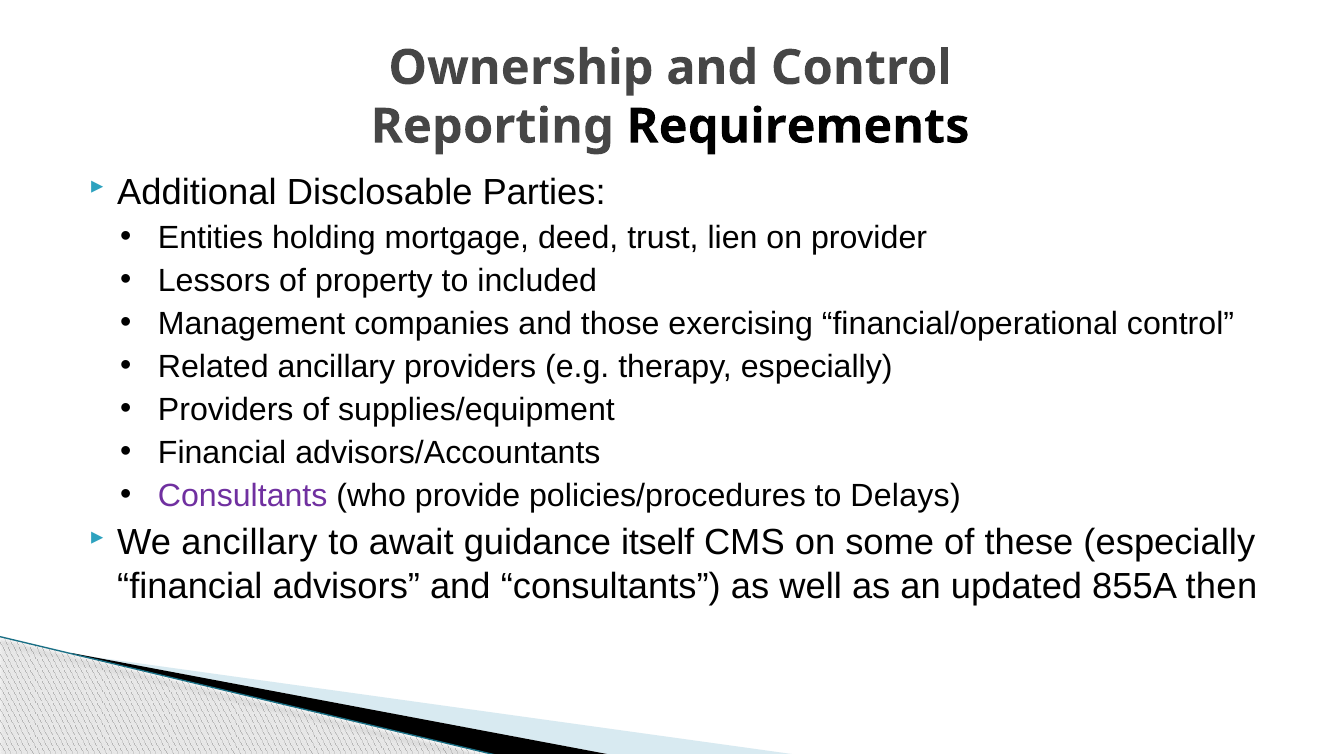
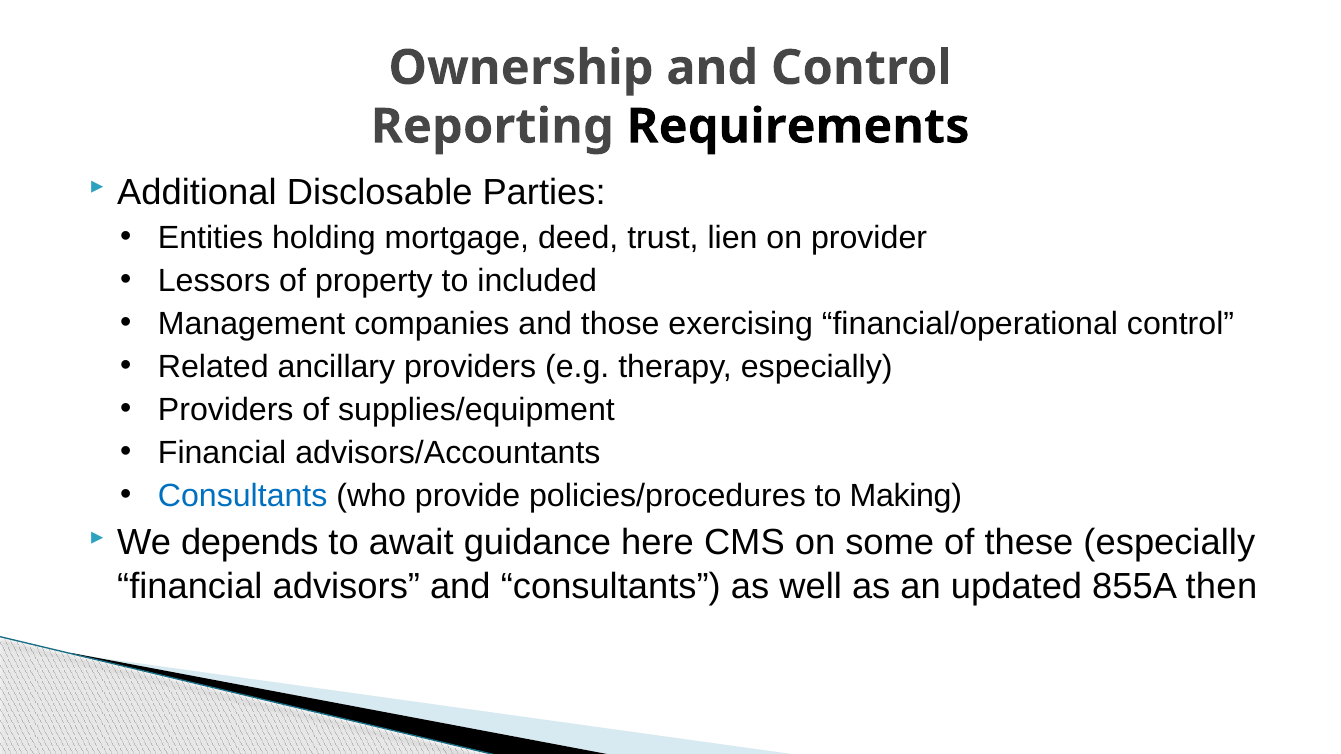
Consultants colour: purple -> blue (243, 496)
Delays: Delays -> Making (906, 496)
We ancillary: ancillary -> depends (250, 543)
itself: itself -> here (658, 543)
